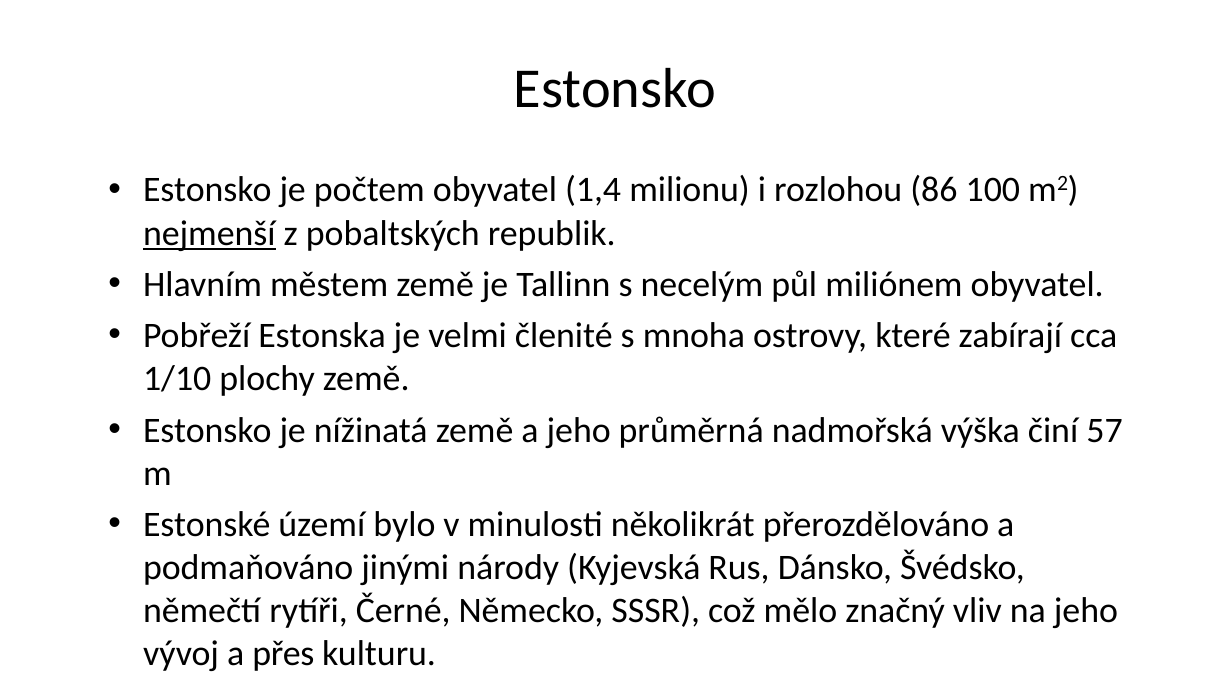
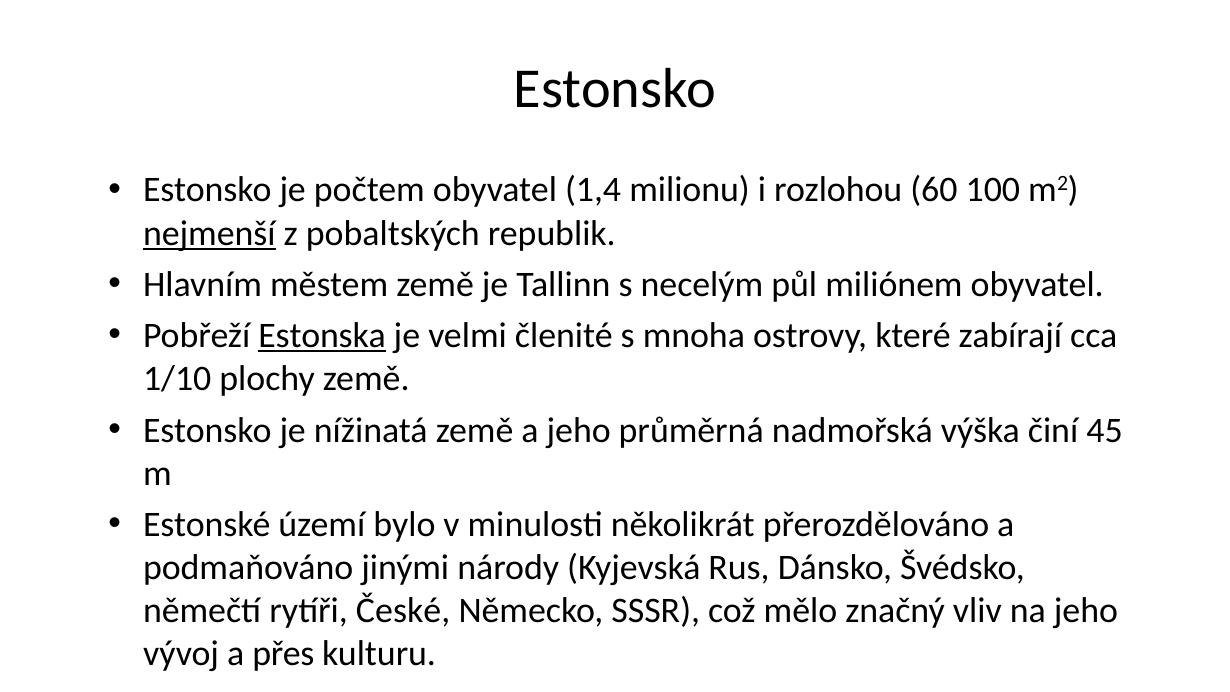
86: 86 -> 60 (934, 190)
Estonska underline: none -> present (322, 336)
57: 57 -> 45 (1105, 430)
Černé: Černé -> České (403, 611)
